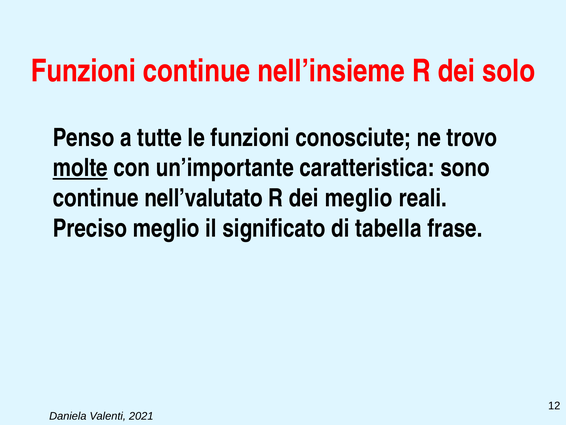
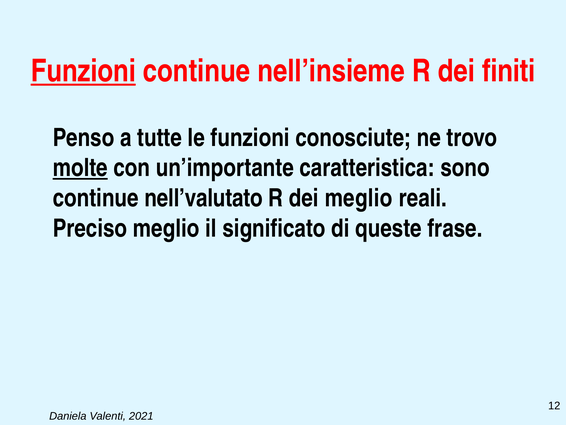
Funzioni underline: none -> present (83, 71)
solo: solo -> finiti (509, 71)
tabella: tabella -> queste (388, 228)
